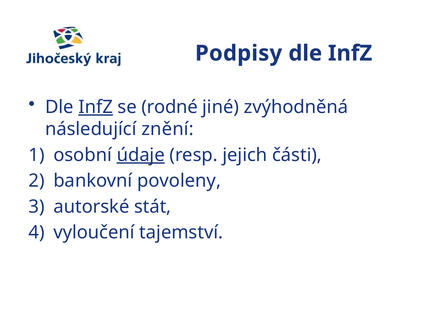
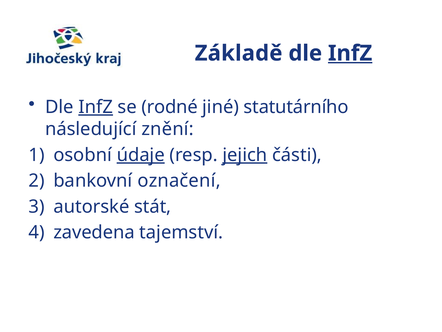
Podpisy: Podpisy -> Základě (239, 53)
InfZ underline: none -> present (350, 53)
zvýhodněná: zvýhodněná -> statutárního (296, 107)
jejich underline: none -> present (245, 155)
povoleny: povoleny -> označení (179, 181)
vyloučení: vyloučení -> zavedena (94, 232)
